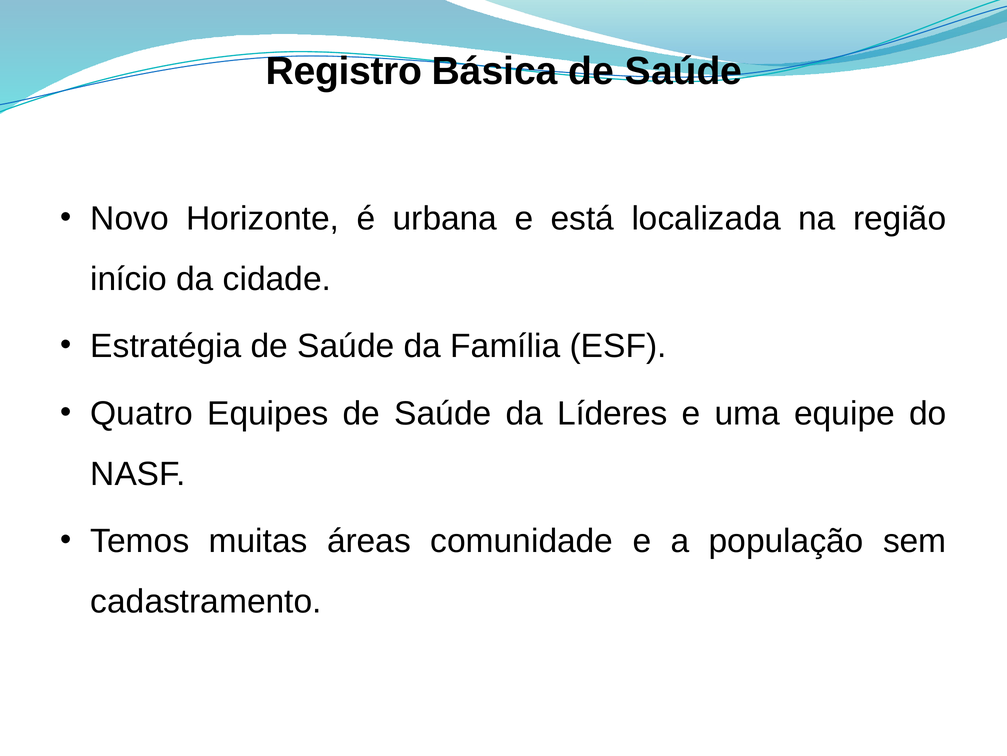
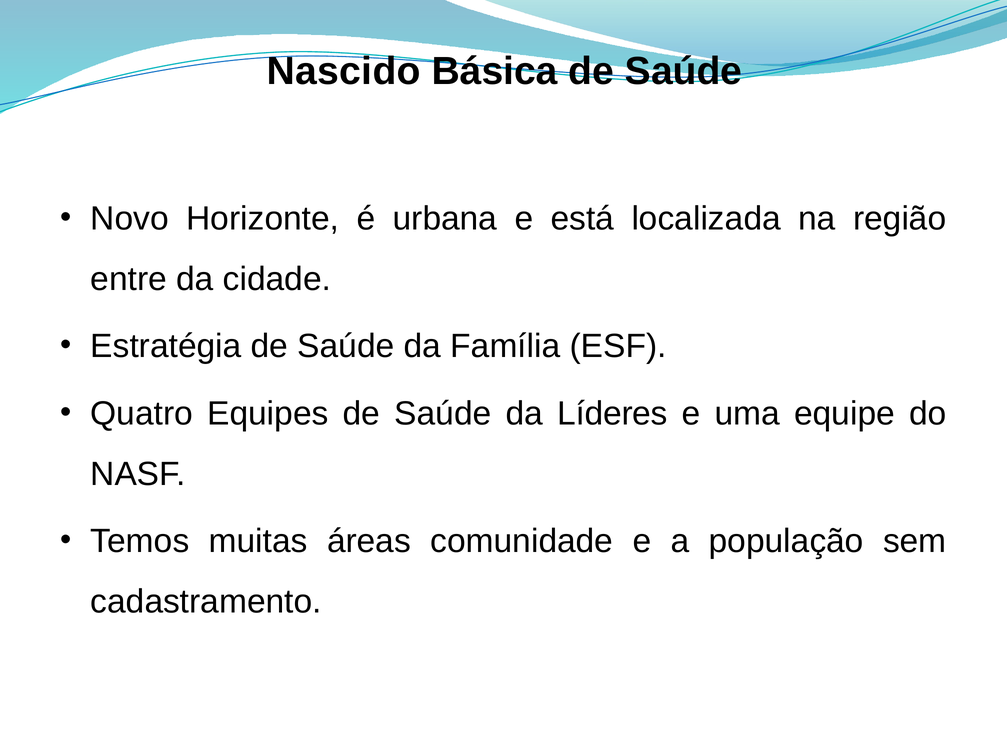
Registro: Registro -> Nascido (344, 71)
início: início -> entre (129, 279)
